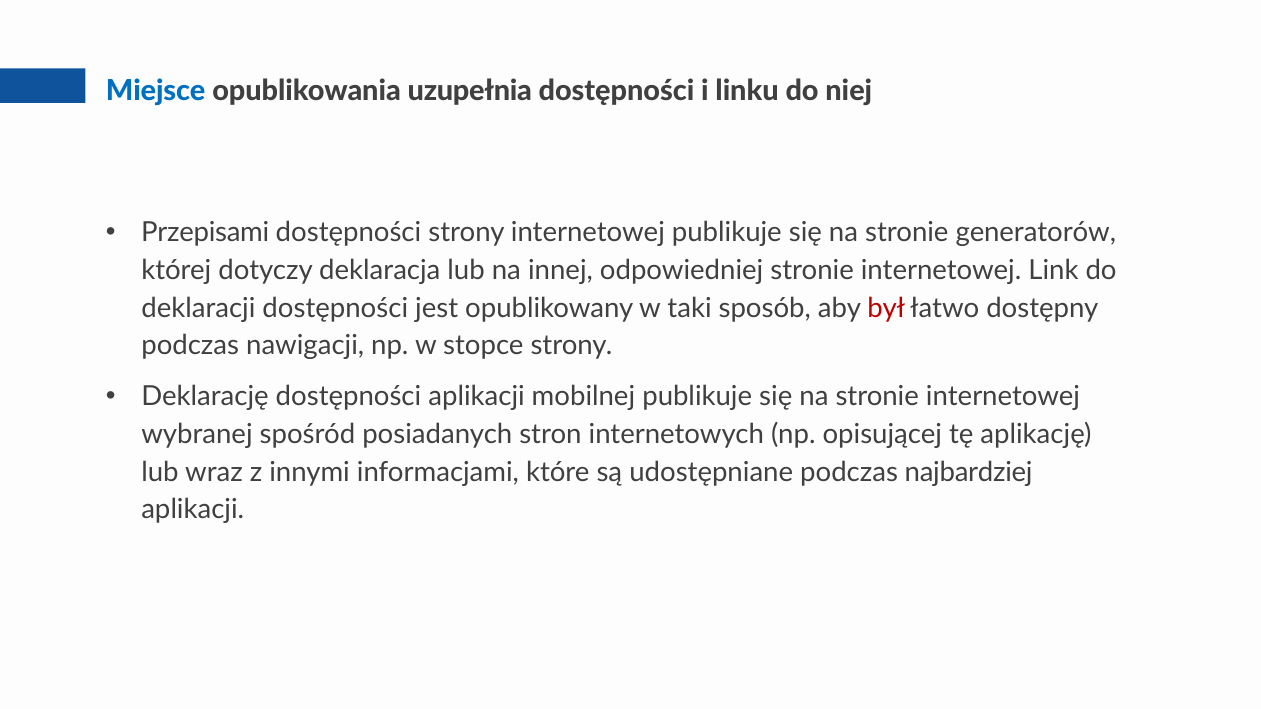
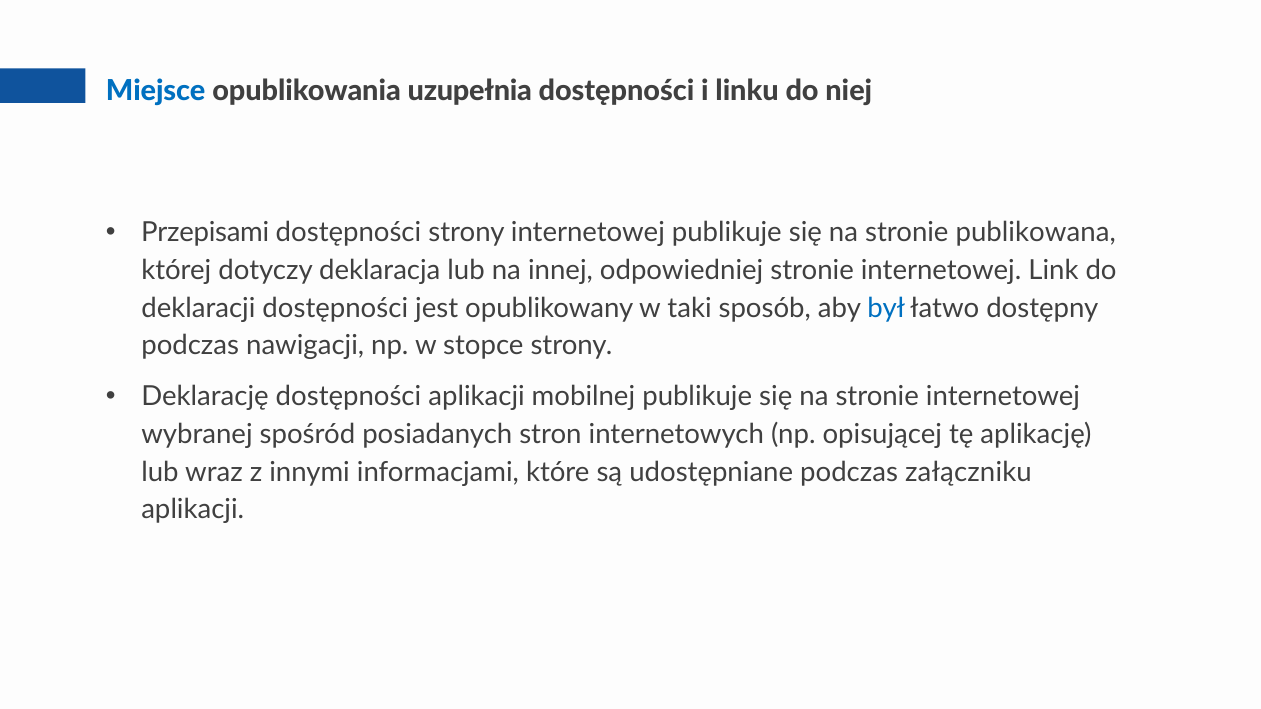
generatorów: generatorów -> publikowana (1036, 233)
był colour: red -> blue (886, 308)
najbardziej: najbardziej -> załączniku (968, 472)
